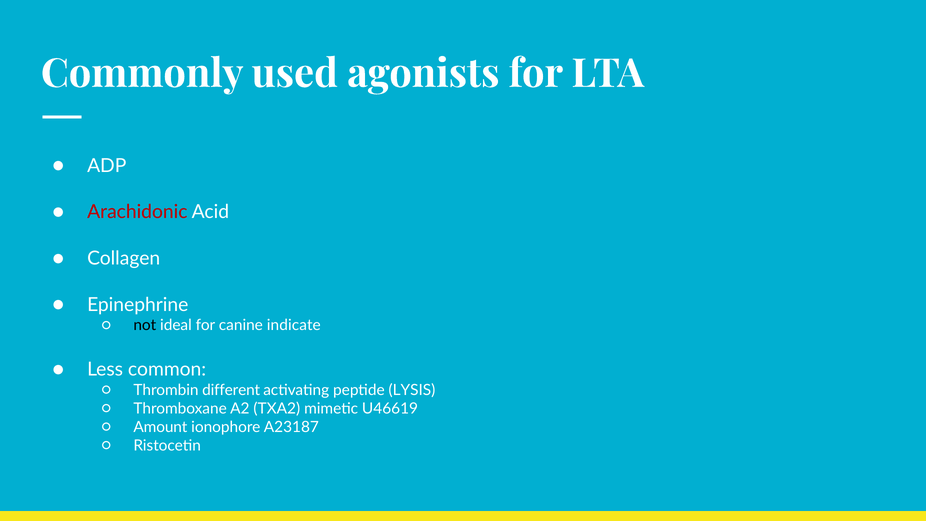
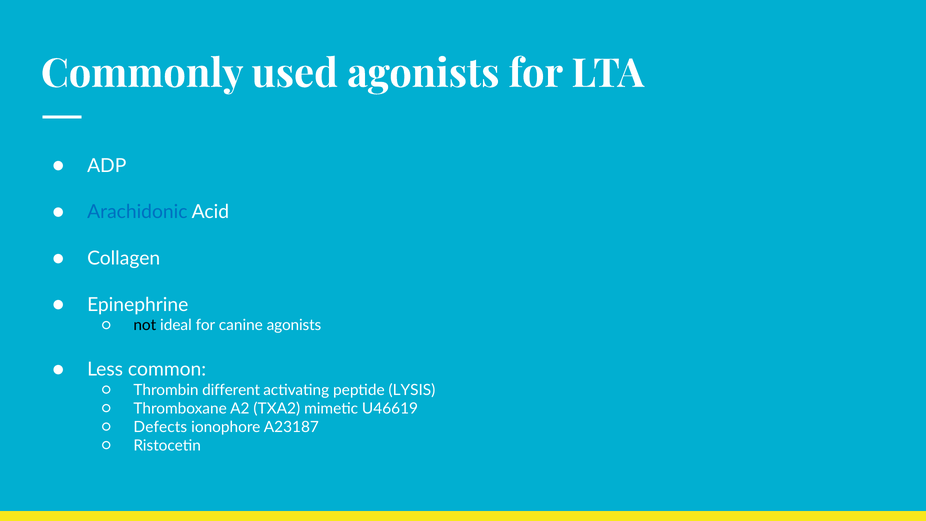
Arachidonic colour: red -> blue (137, 212)
canine indicate: indicate -> agonists (294, 325)
Amount: Amount -> Defects (160, 427)
